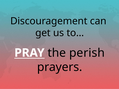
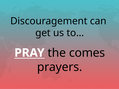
perish: perish -> comes (87, 53)
